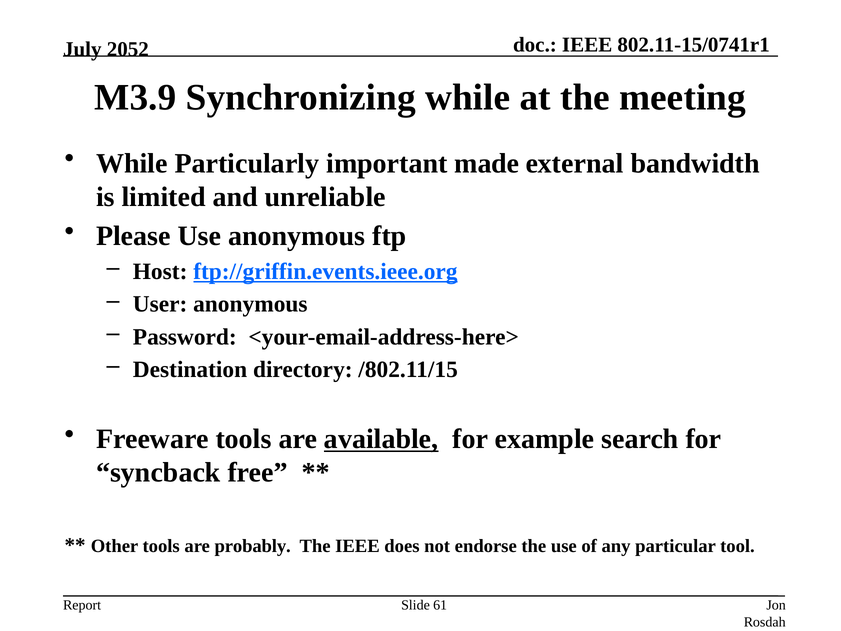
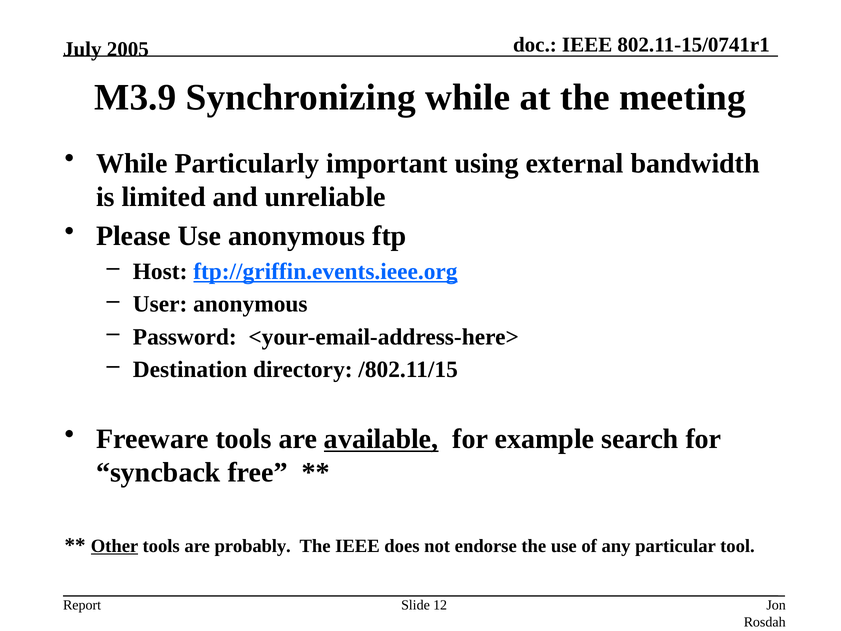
2052: 2052 -> 2005 (128, 49)
made: made -> using (487, 163)
Other underline: none -> present (115, 546)
61: 61 -> 12 (440, 605)
